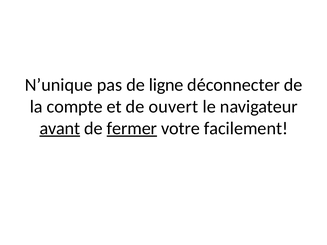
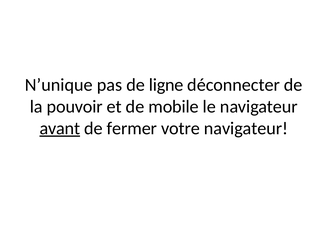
compte: compte -> pouvoir (75, 107)
ouvert: ouvert -> mobile (174, 107)
fermer underline: present -> none (132, 128)
votre facilement: facilement -> navigateur (246, 128)
